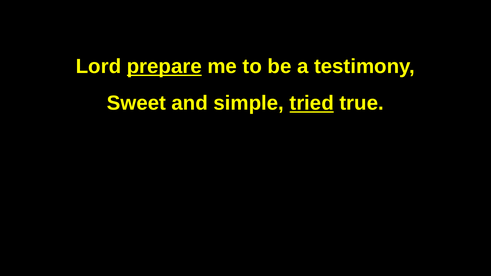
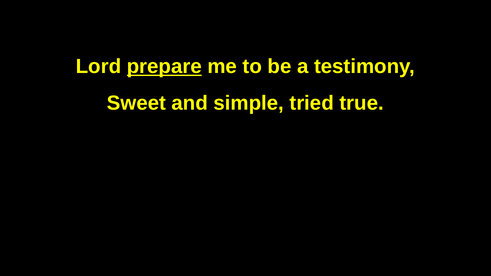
tried underline: present -> none (312, 103)
